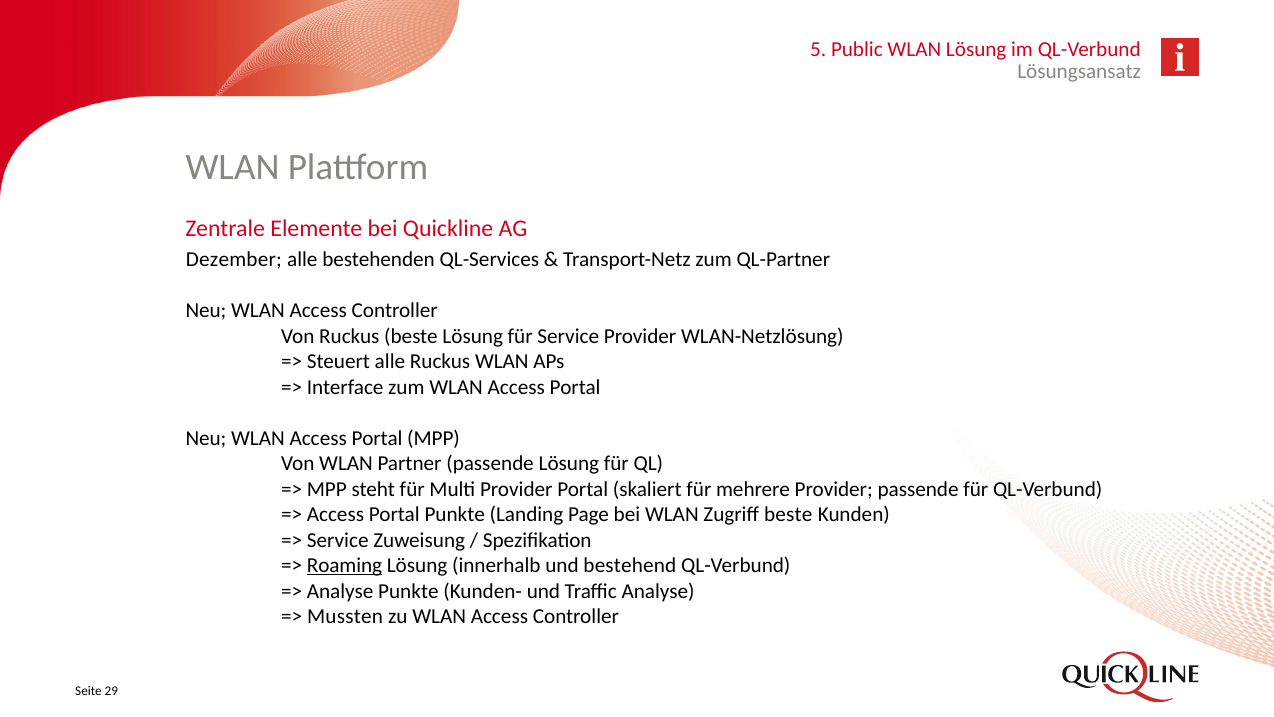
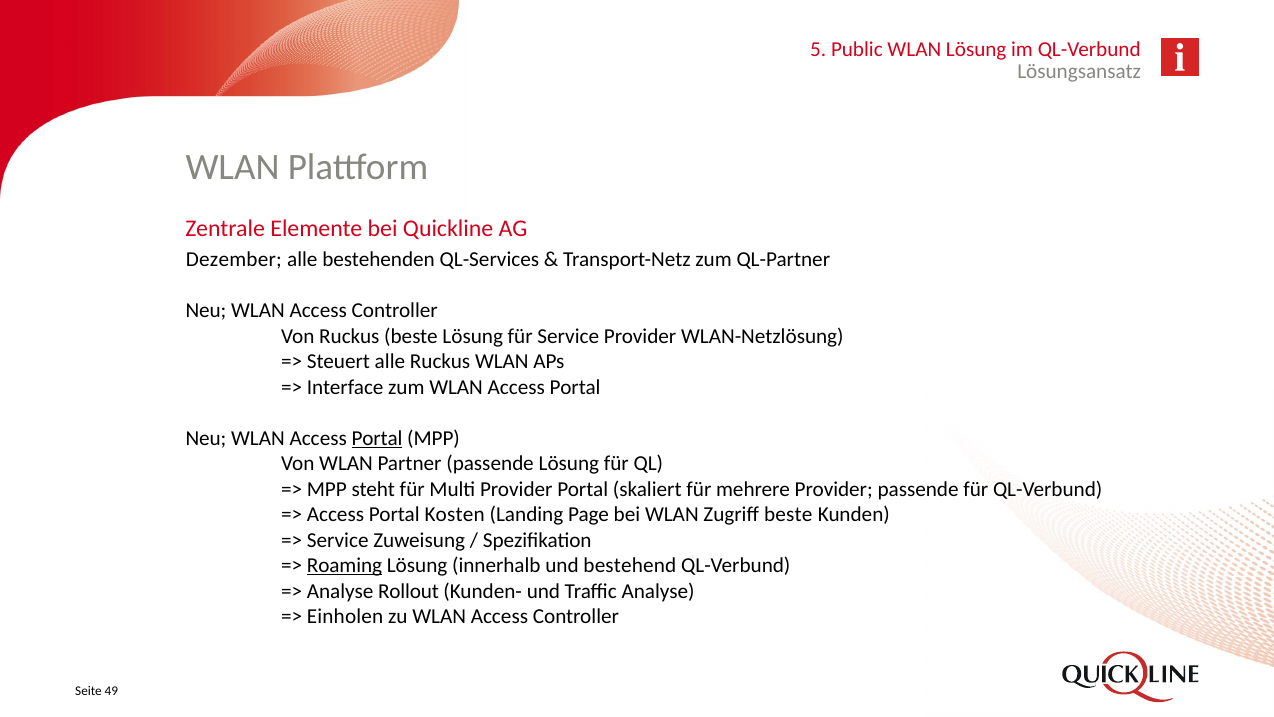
Portal underline: none -> present (377, 438)
Portal Punkte: Punkte -> Kosten (455, 514)
Analyse Punkte: Punkte -> Rollout (408, 591)
Mussten: Mussten -> Einholen (345, 616)
29: 29 -> 49 (111, 691)
